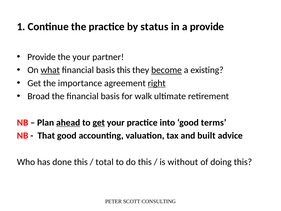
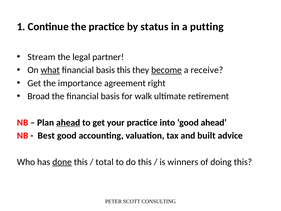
a provide: provide -> putting (207, 27)
Provide: Provide -> Stream (41, 57)
the your: your -> legal (81, 57)
existing: existing -> receive (207, 70)
right underline: present -> none (157, 83)
get underline: present -> none (99, 122)
good terms: terms -> ahead (214, 122)
That: That -> Best (46, 136)
done underline: none -> present (62, 162)
without: without -> winners (183, 162)
